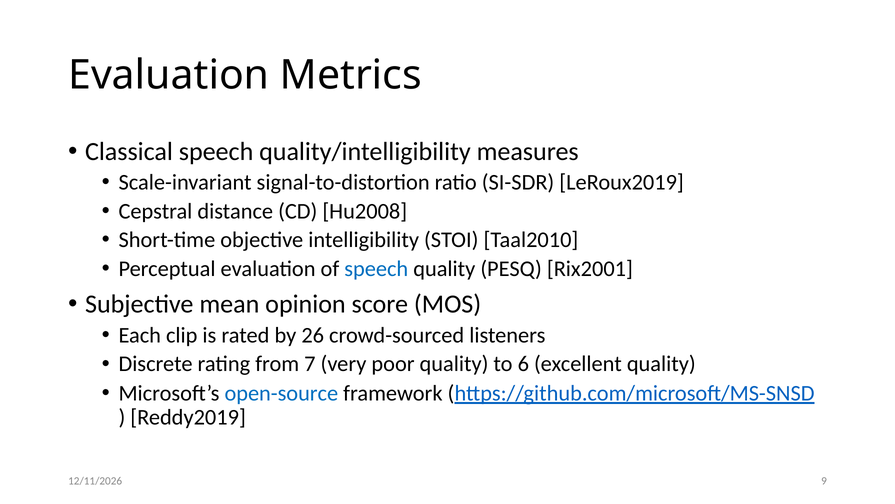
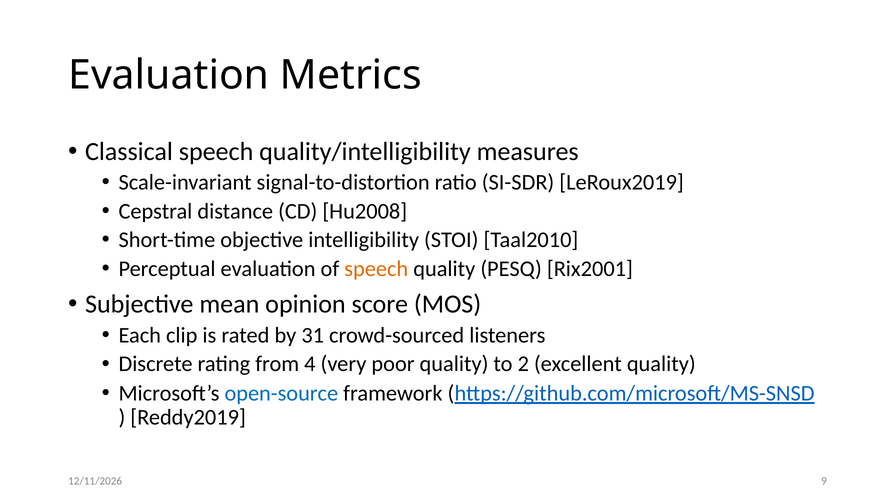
speech colour: blue -> orange (376, 269)
26: 26 -> 31 (313, 335)
7: 7 -> 4 (310, 364)
6: 6 -> 2 (523, 364)
